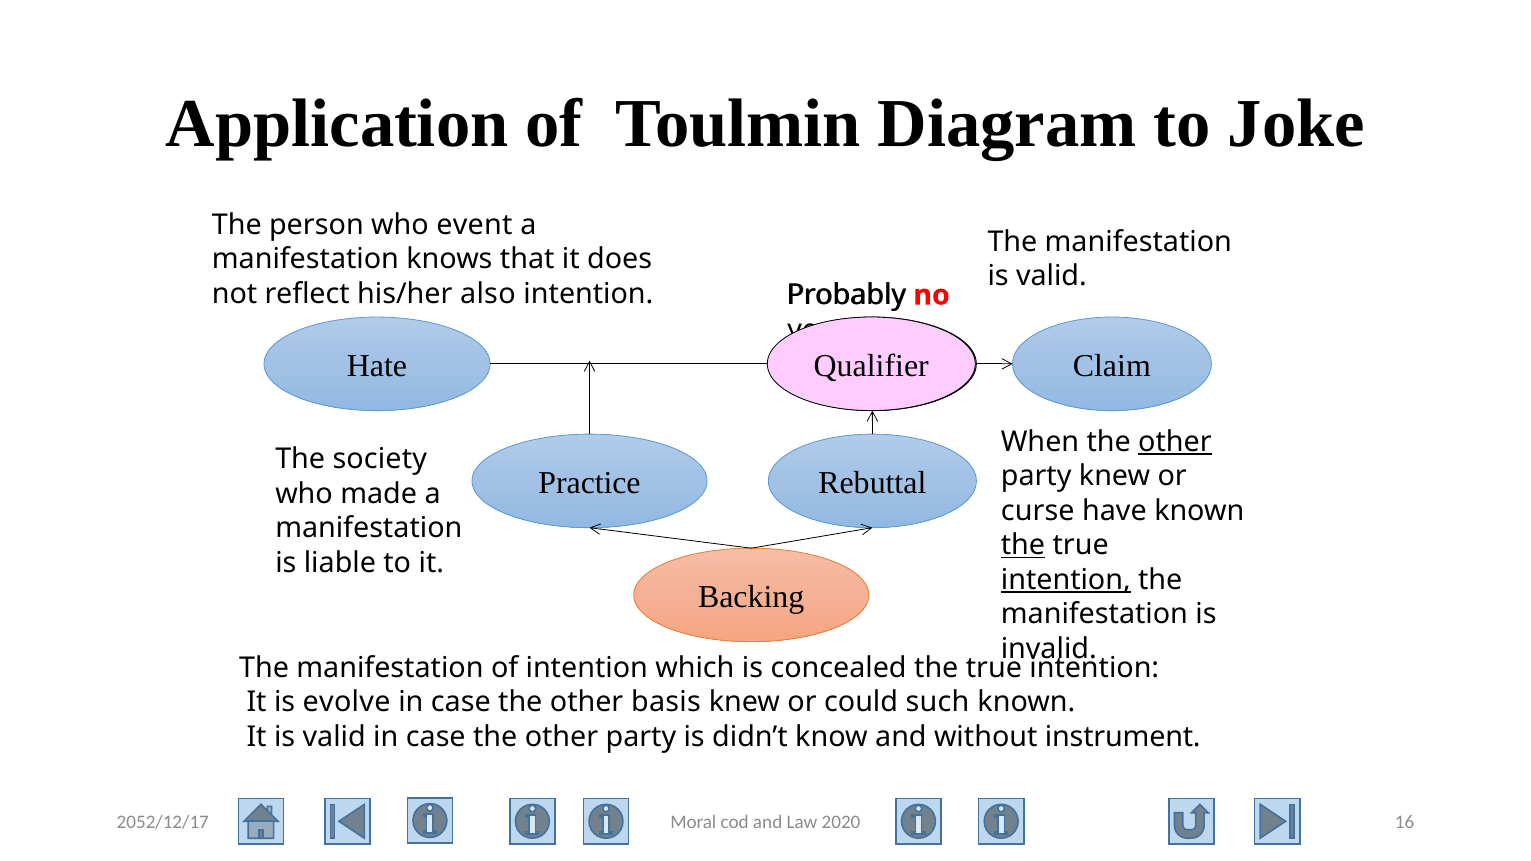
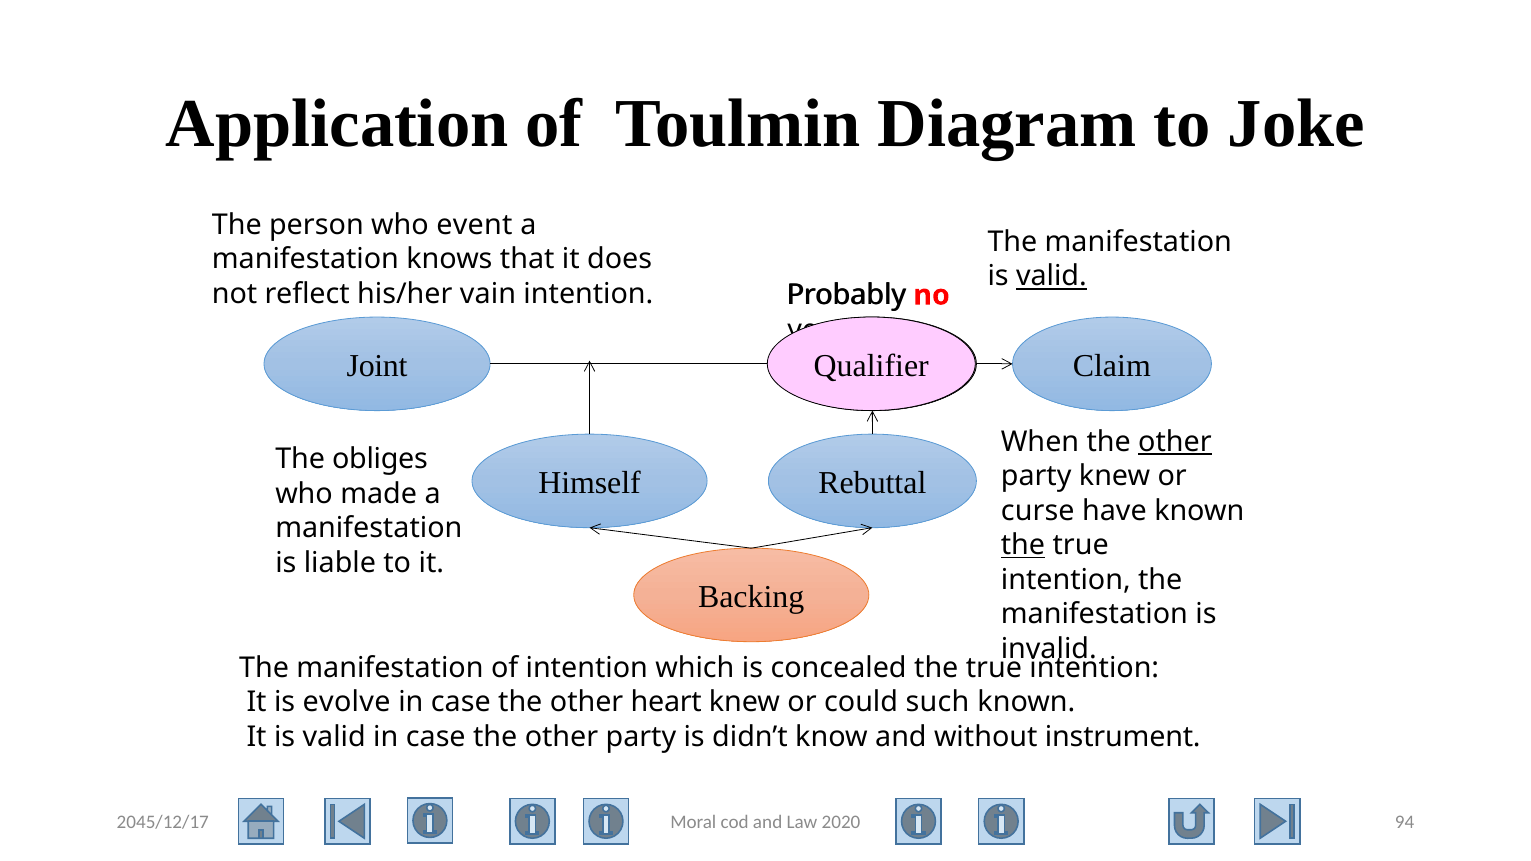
valid underline: none -> present (1051, 277)
also: also -> vain (488, 294)
Hate: Hate -> Joint (377, 366)
society: society -> obliges (380, 459)
Practice: Practice -> Himself (590, 483)
intention underline: present -> none (1066, 580)
basis: basis -> heart (666, 702)
2052/12/17: 2052/12/17 -> 2045/12/17 (163, 822)
16: 16 -> 94 (1405, 822)
